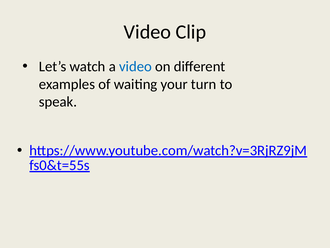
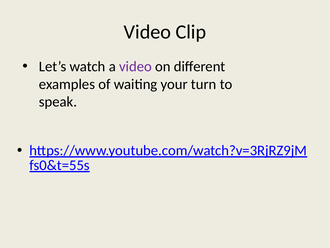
video colour: blue -> purple (135, 66)
